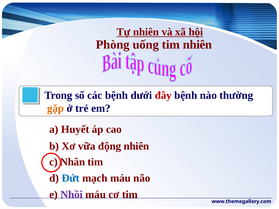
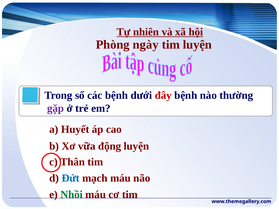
uống: uống -> ngày (146, 45)
tim nhiên: nhiên -> luyện (197, 45)
gặp colour: orange -> purple (56, 108)
động nhiên: nhiên -> luyện (136, 146)
Nhân: Nhân -> Thân (73, 162)
Nhồi colour: purple -> green (72, 195)
